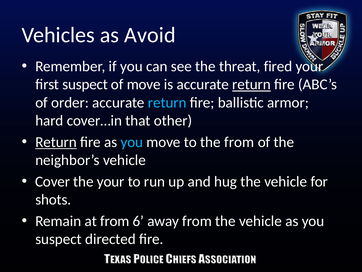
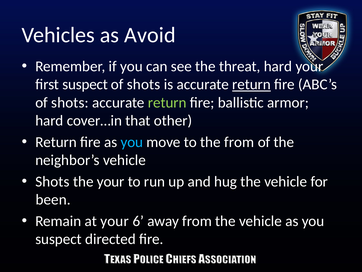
threat fired: fired -> hard (278, 66)
move: move -> shots (144, 84)
order: order -> shots (70, 102)
return colour: light blue -> light green (167, 102)
Return underline: present -> none (56, 142)
Cover: Cover -> Shots (52, 181)
shots: shots -> been (53, 199)
at from: from -> your (115, 221)
